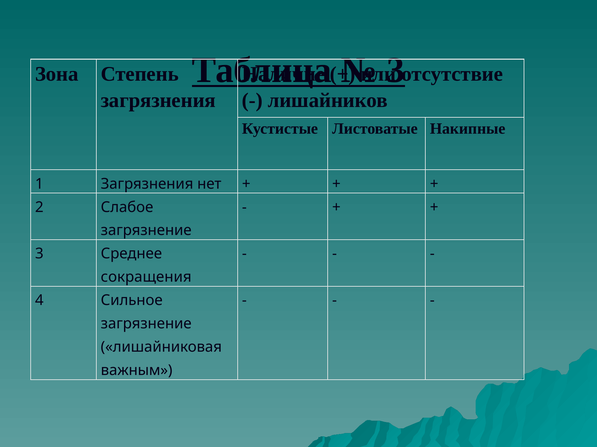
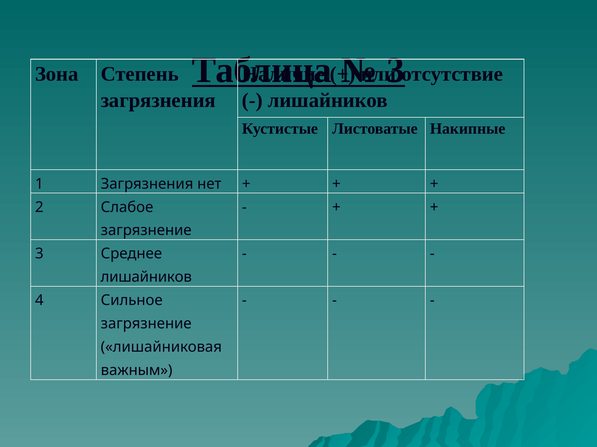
сокращения: сокращения -> лишайников (146, 277)
